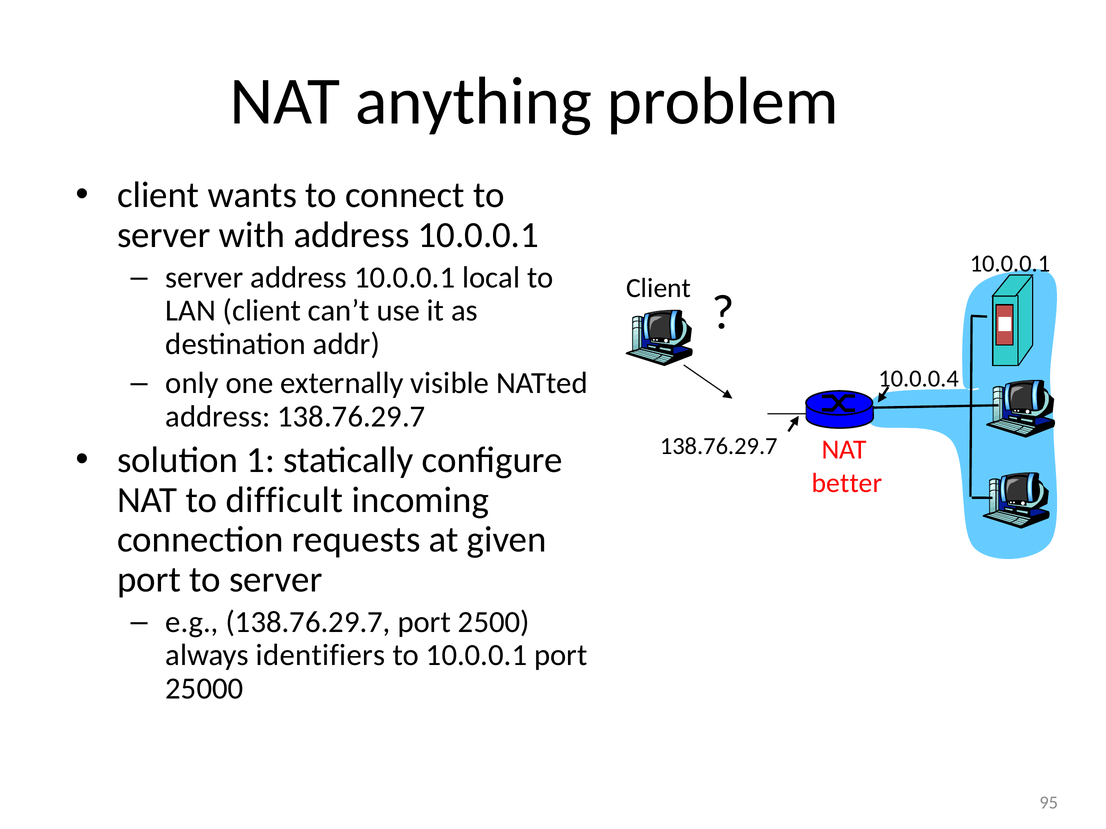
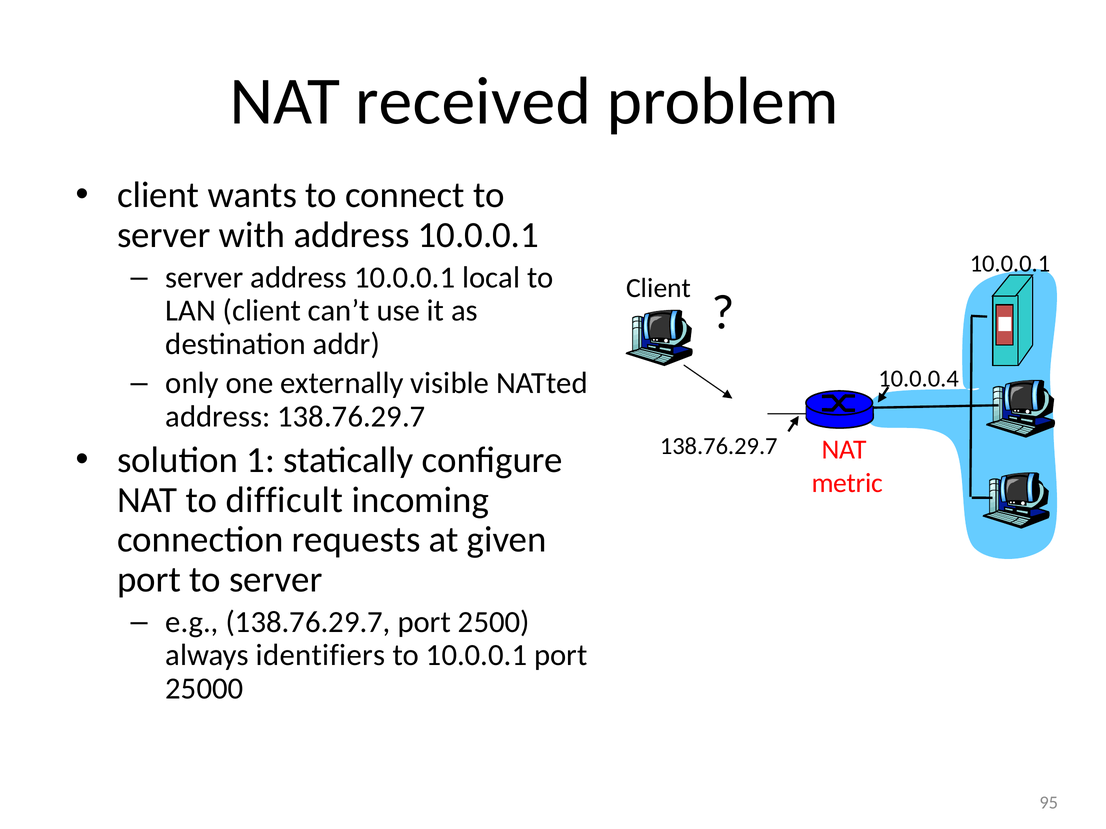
anything: anything -> received (473, 101)
better: better -> metric (847, 483)
